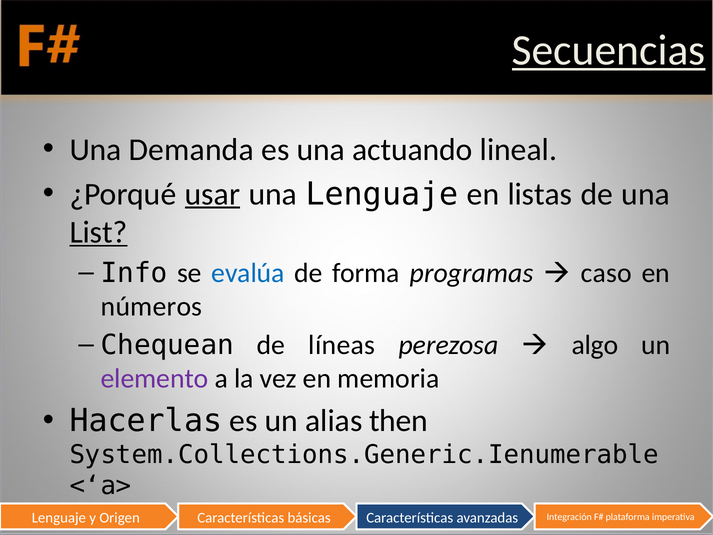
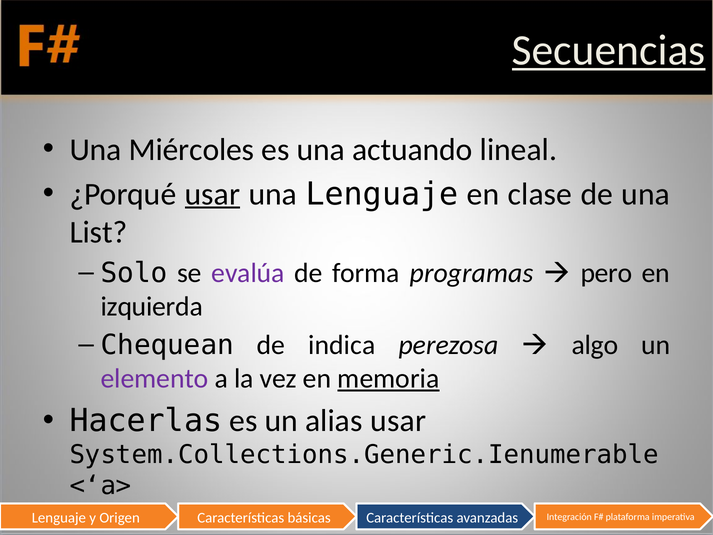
Demanda: Demanda -> Miércoles (191, 150)
listas: listas -> clase (540, 194)
List underline: present -> none (99, 232)
Info: Info -> Solo (134, 273)
evalúa colour: blue -> purple (248, 273)
caso: caso -> pero (607, 273)
números: números -> izquierda (152, 306)
líneas: líneas -> indica (342, 345)
memoria underline: none -> present (388, 378)
alias then: then -> usar (398, 421)
